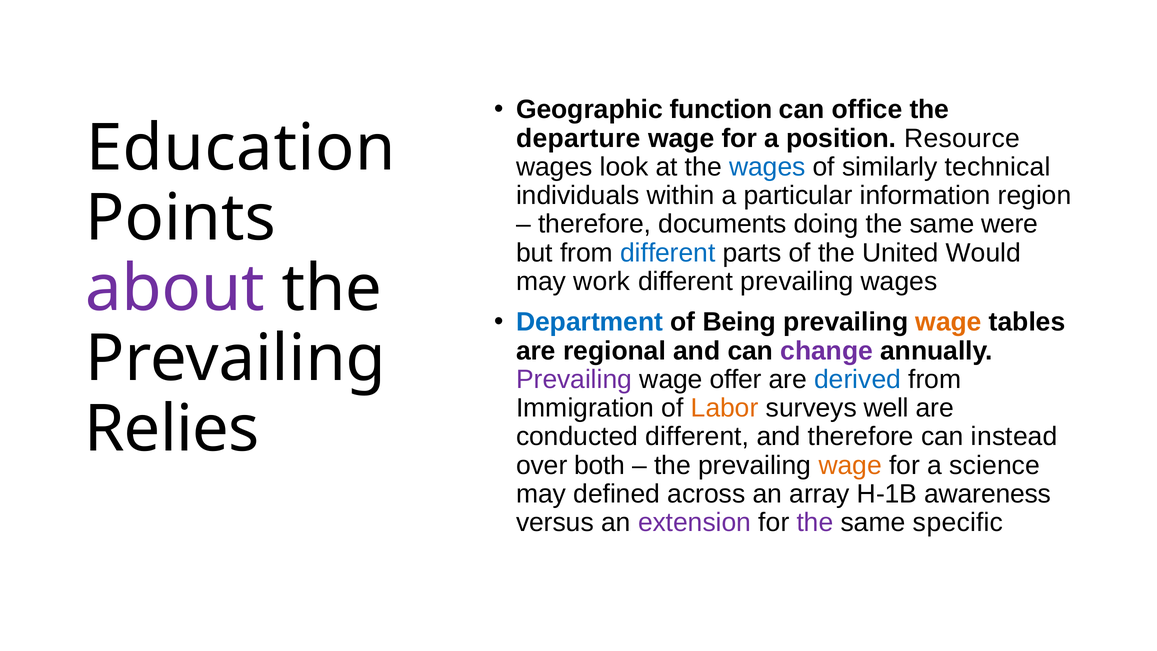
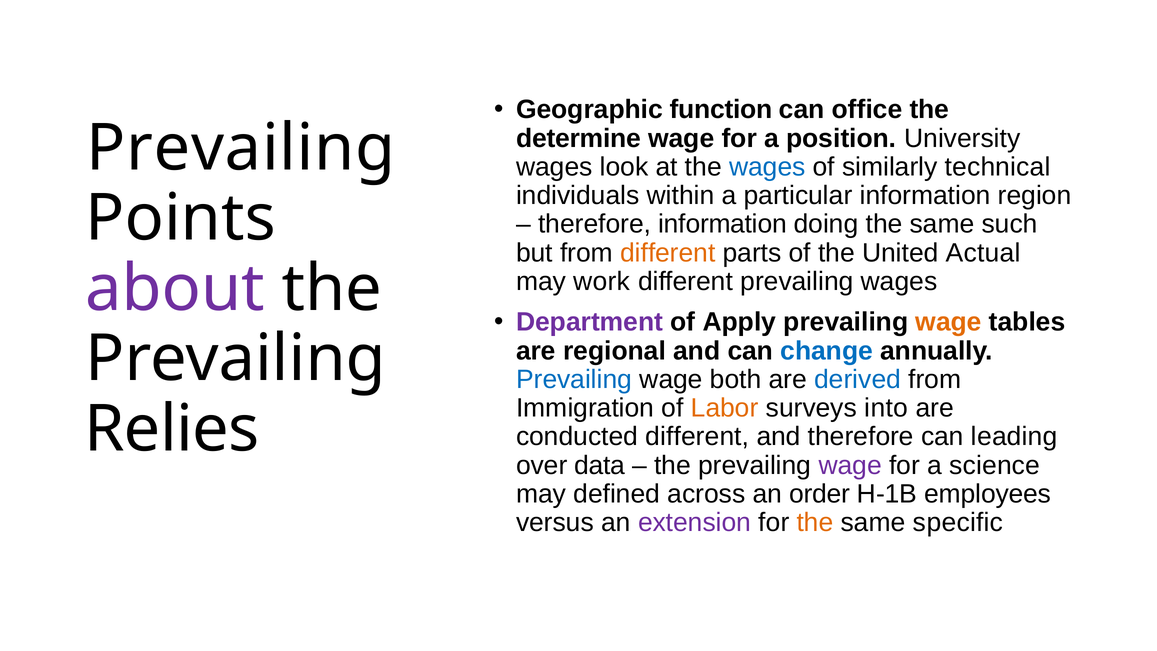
departure: departure -> determine (579, 138)
Resource: Resource -> University (962, 138)
Education: Education -> Prevailing (241, 148)
therefore documents: documents -> information (723, 224)
were: were -> such (1010, 224)
different colour: blue -> orange (668, 253)
Would: Would -> Actual (983, 253)
Department colour: blue -> purple (590, 322)
Being: Being -> Apply (739, 322)
change colour: purple -> blue (827, 351)
Prevailing colour: purple -> blue (574, 379)
offer: offer -> both (736, 379)
well: well -> into (886, 408)
instead: instead -> leading (1014, 437)
both: both -> data (600, 465)
wage colour: orange -> purple (850, 465)
array: array -> order (820, 494)
awareness: awareness -> employees (988, 494)
the colour: purple -> orange (815, 522)
